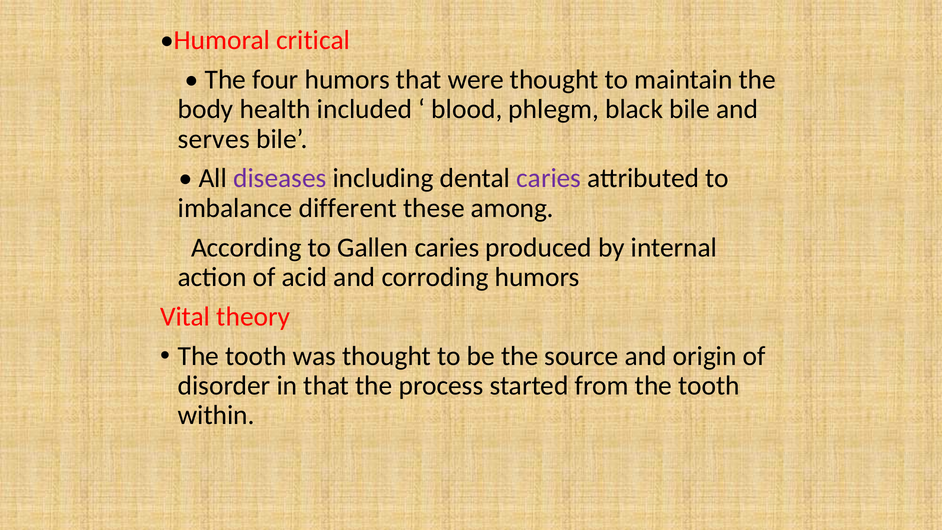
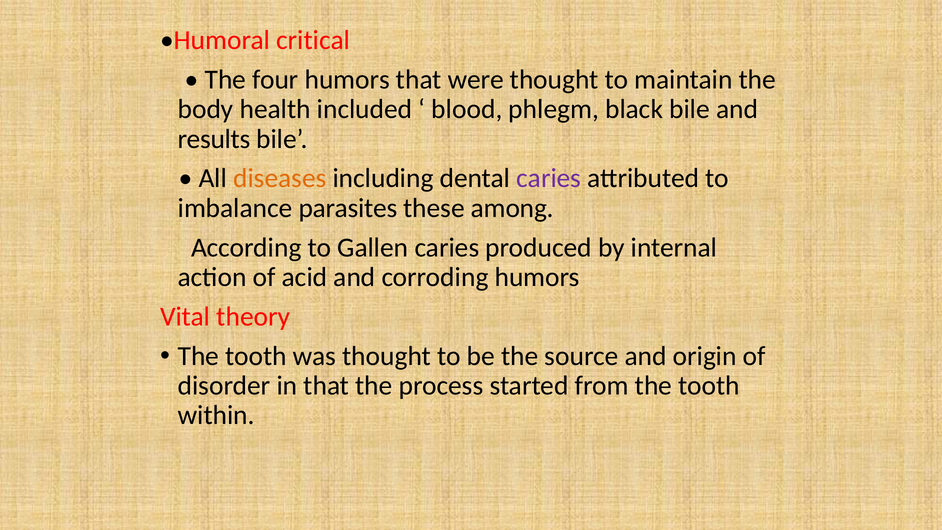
serves: serves -> results (214, 139)
diseases colour: purple -> orange (280, 178)
different: different -> parasites (348, 208)
